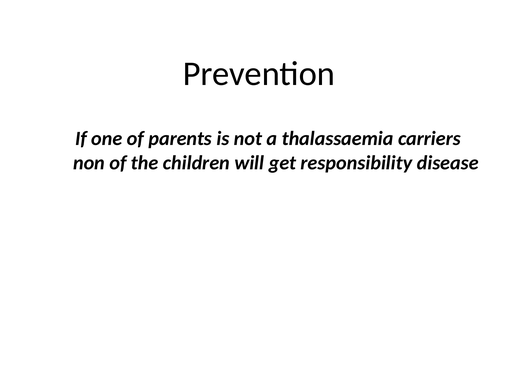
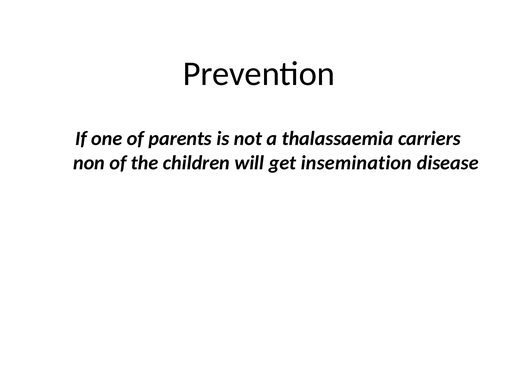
responsibility: responsibility -> insemination (356, 163)
